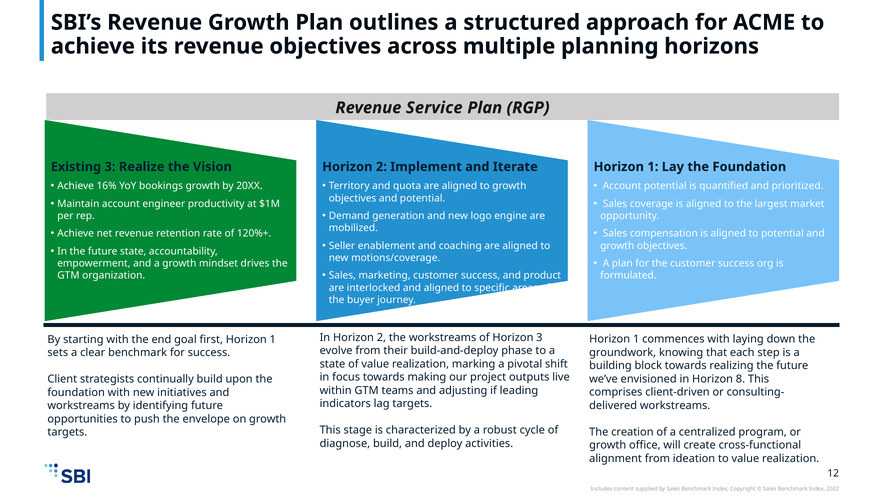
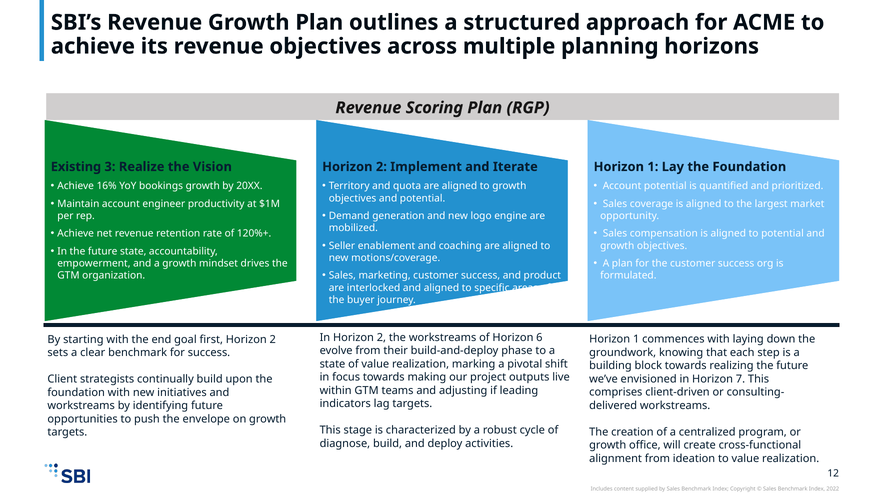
Service: Service -> Scoring (434, 108)
Horizon 3: 3 -> 6 (539, 338)
first Horizon 1: 1 -> 2 (273, 340)
8: 8 -> 7 (740, 379)
